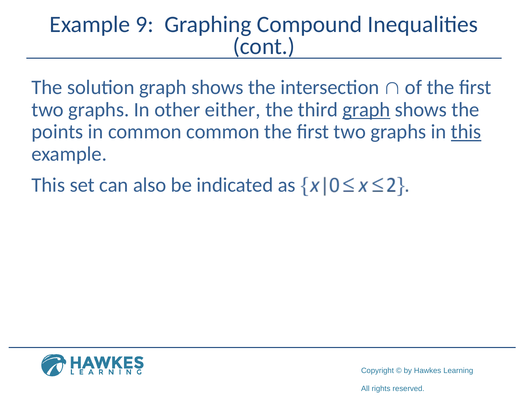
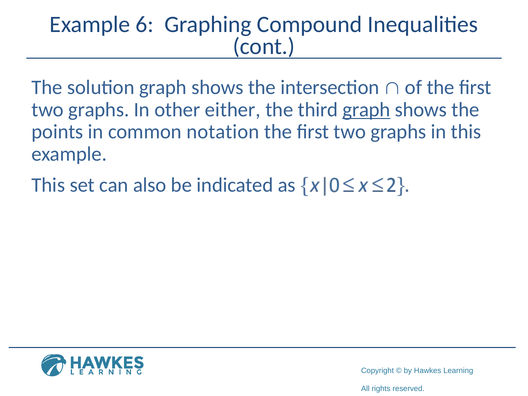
9: 9 -> 6 (145, 24)
common common: common -> notation (223, 132)
this underline: present -> none (466, 132)
